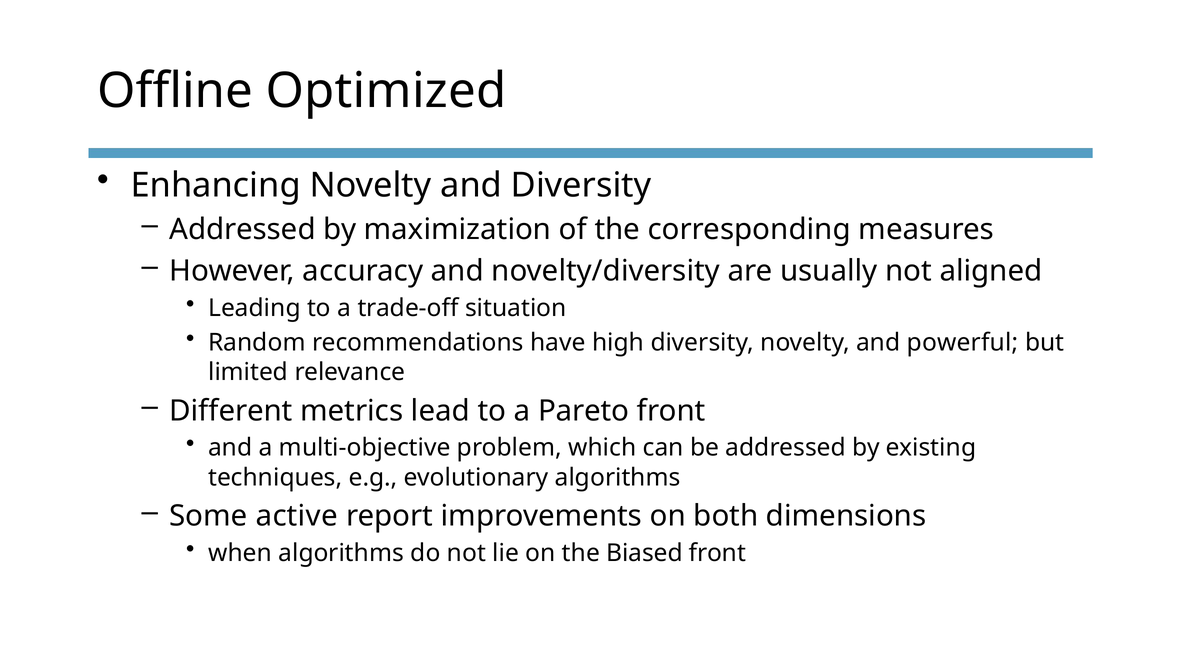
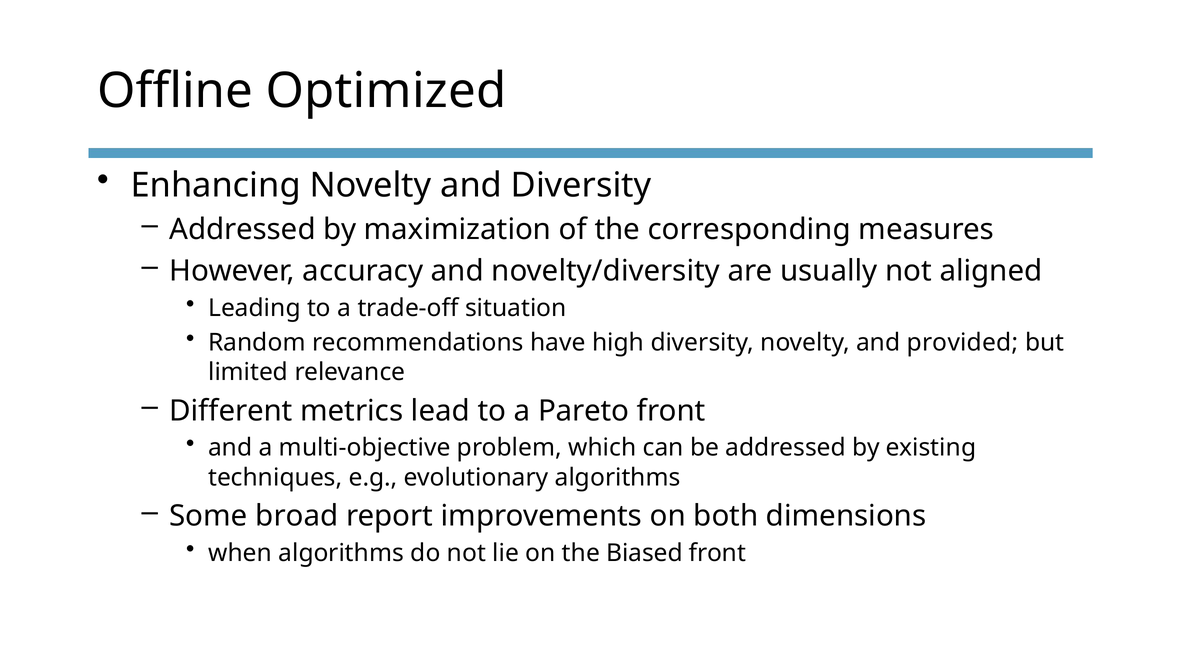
powerful: powerful -> provided (963, 342)
active: active -> broad (297, 516)
